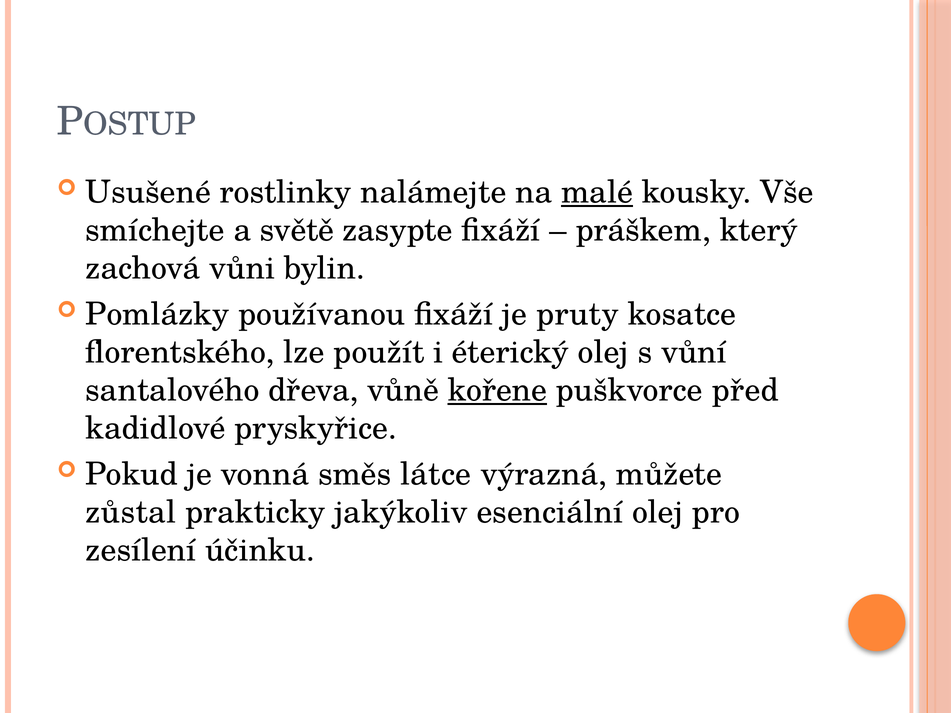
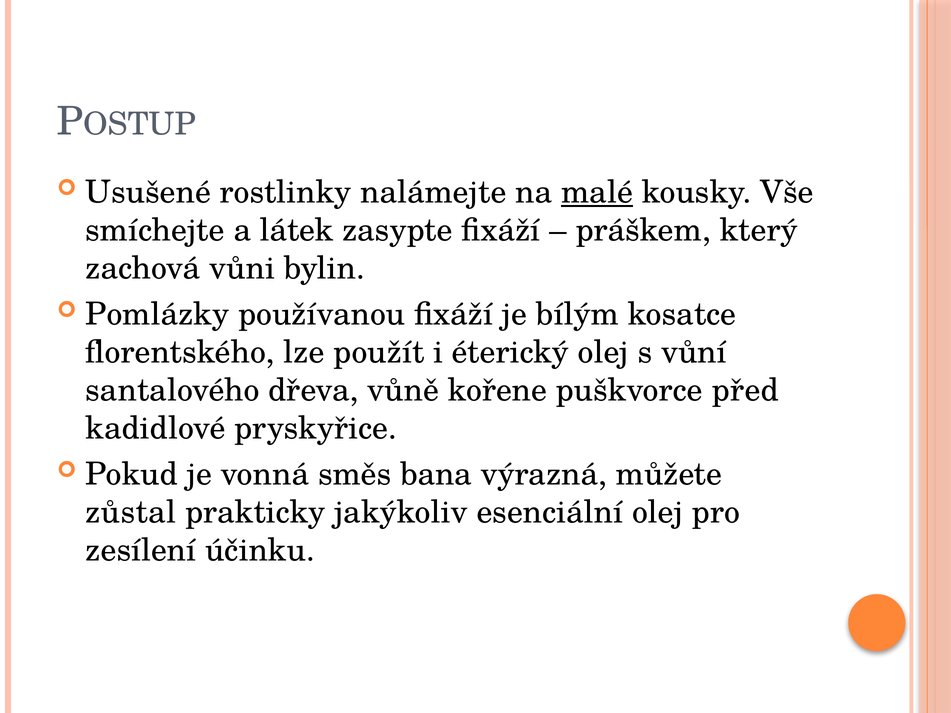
světě: světě -> látek (297, 230)
pruty: pruty -> bílým (578, 314)
kořene underline: present -> none (497, 390)
látce: látce -> bana (436, 475)
